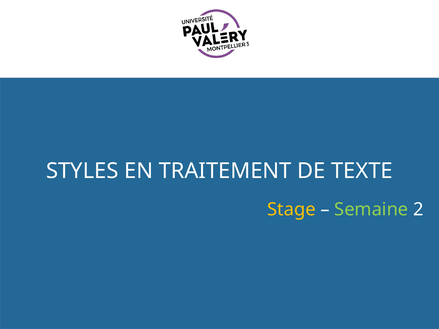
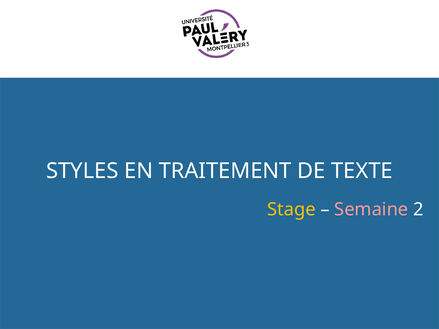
Semaine colour: light green -> pink (371, 210)
